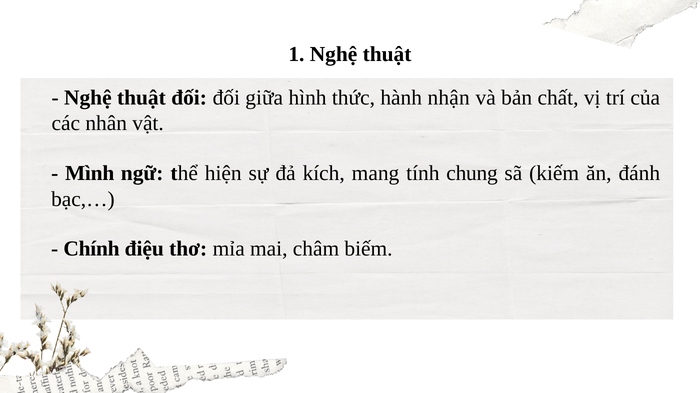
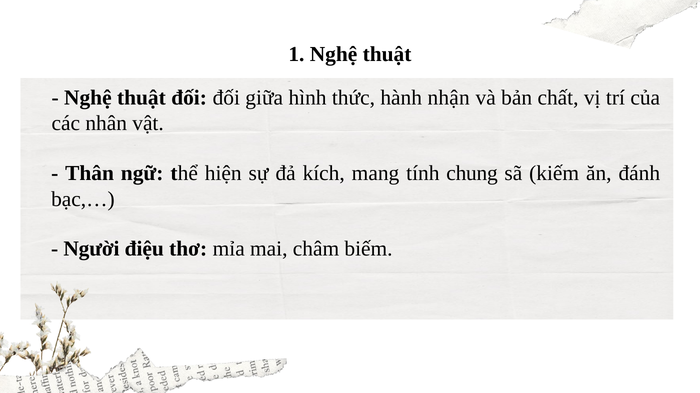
Mình: Mình -> Thân (90, 174)
Chính: Chính -> Người (91, 249)
